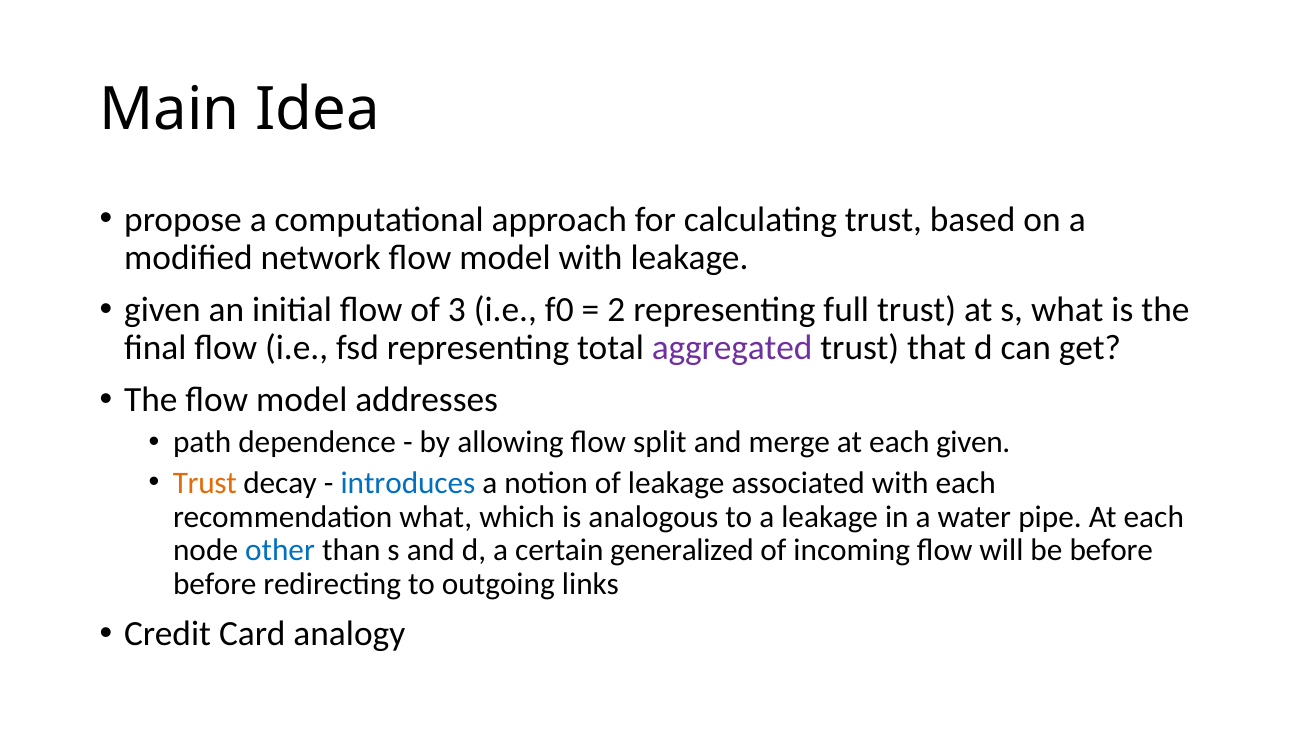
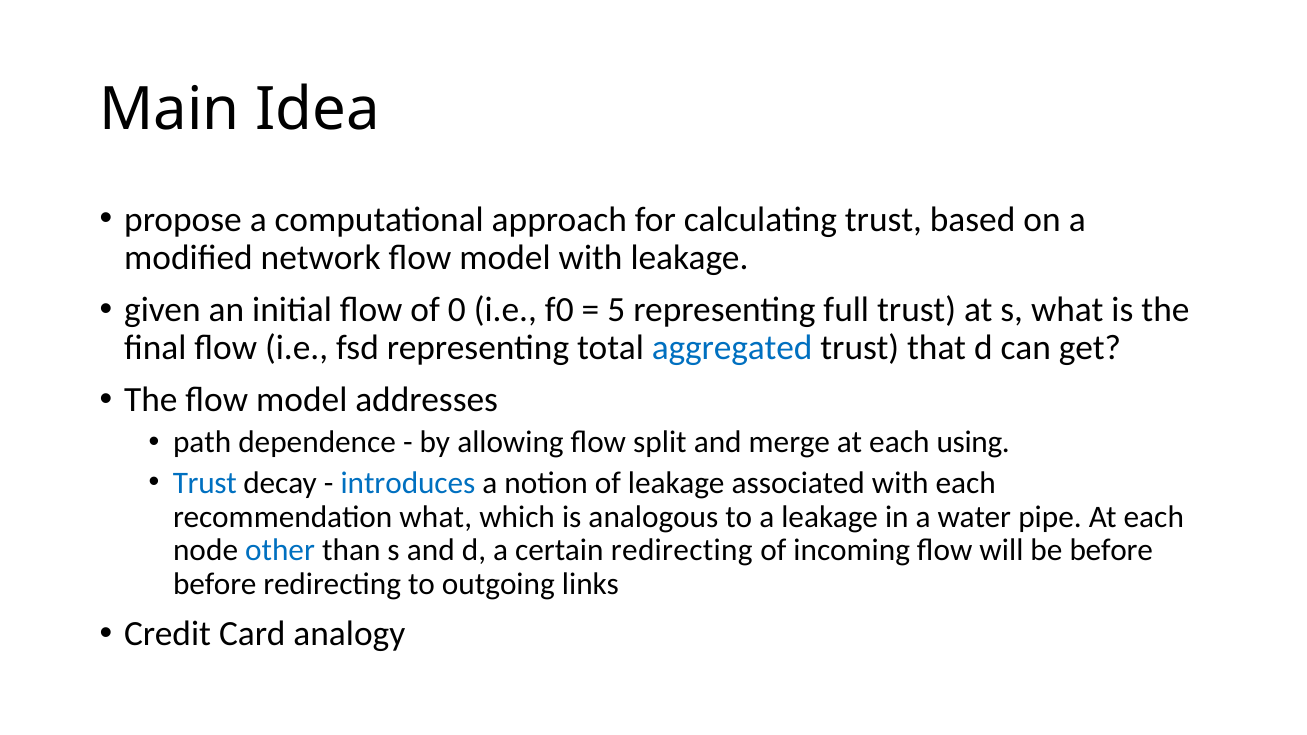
3: 3 -> 0 (457, 310)
2: 2 -> 5 (616, 310)
aggregated colour: purple -> blue (732, 348)
each given: given -> using (973, 442)
Trust colour: orange -> blue (205, 483)
certain generalized: generalized -> redirecting (682, 551)
